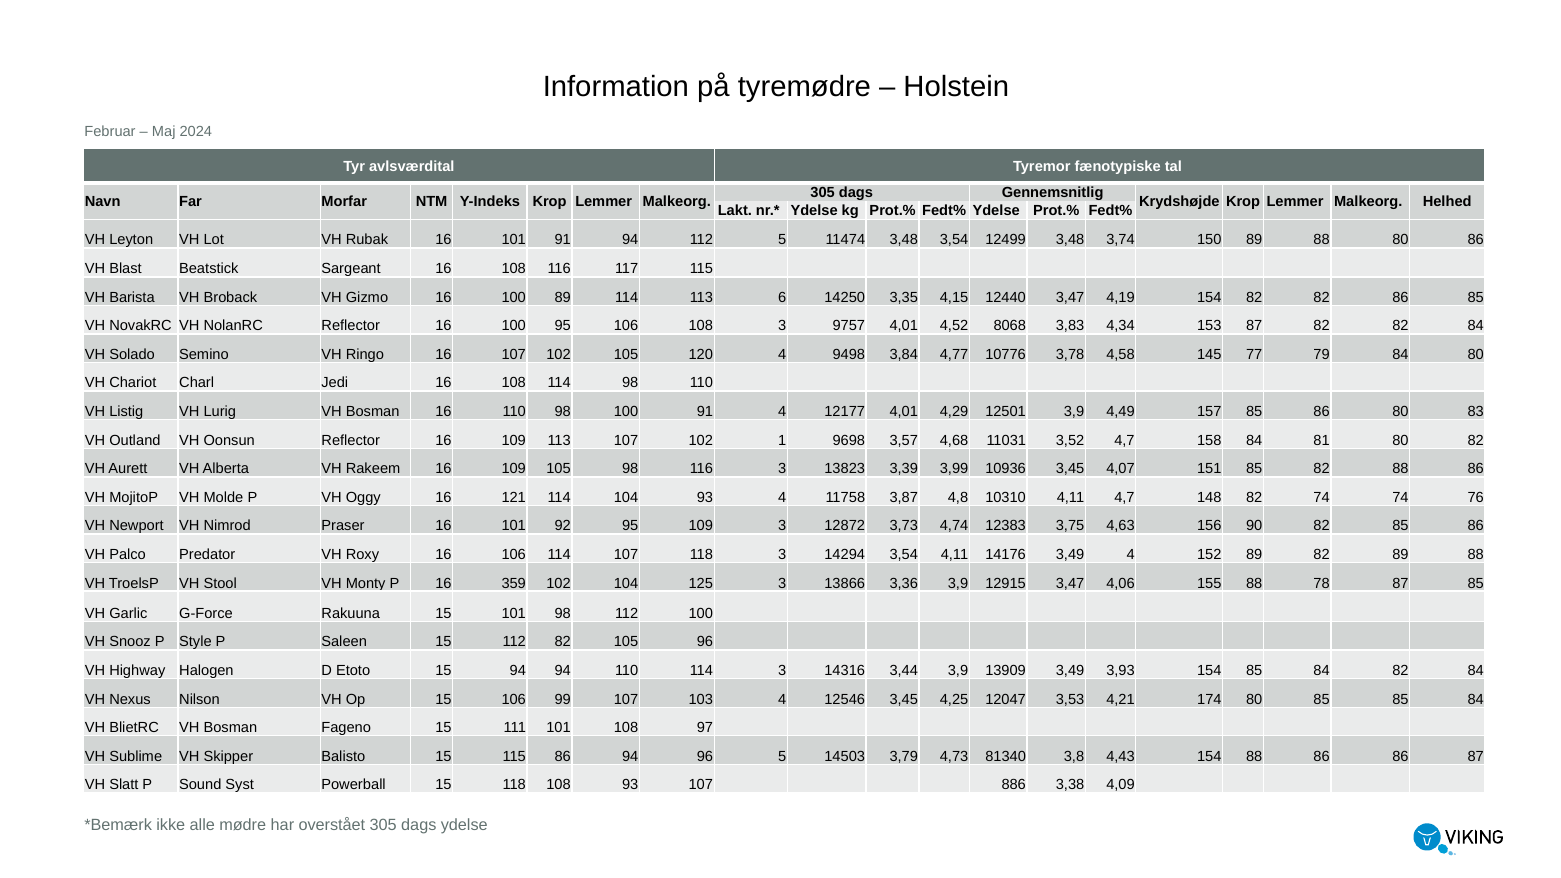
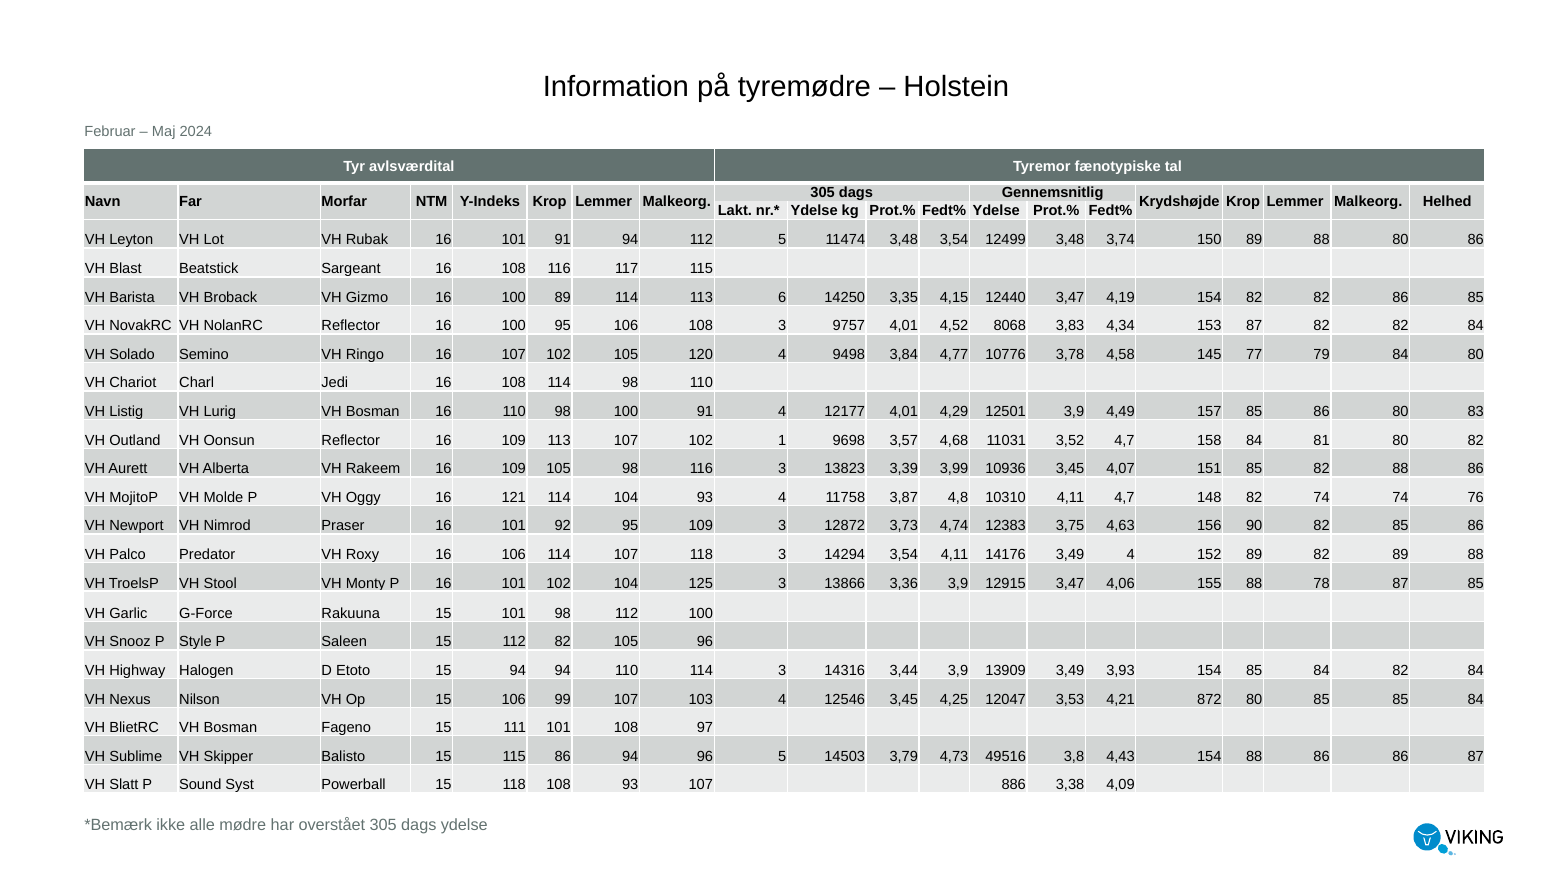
P 16 359: 359 -> 101 (514, 583)
174: 174 -> 872 (1209, 699)
81340: 81340 -> 49516 (1006, 756)
